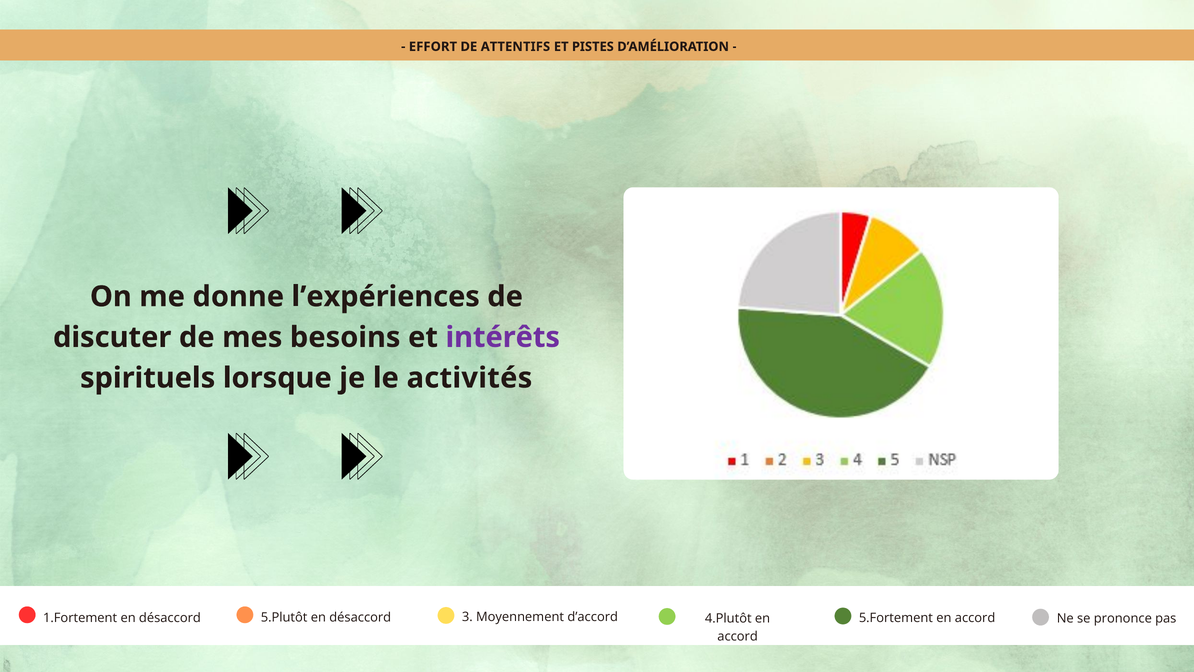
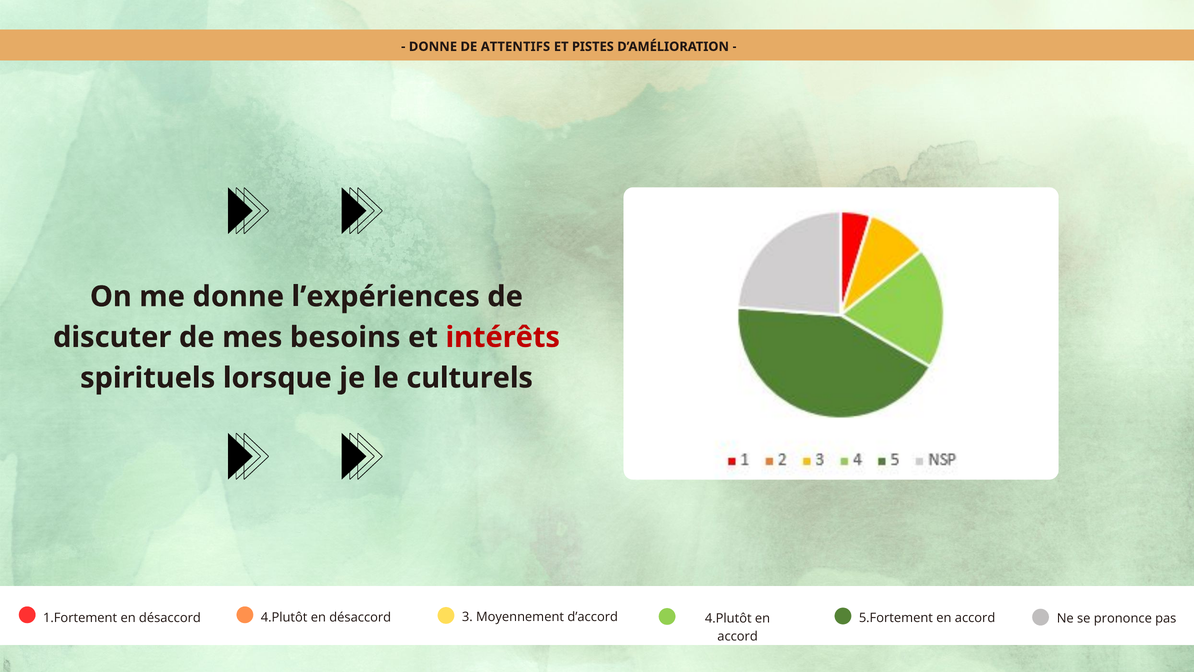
EFFORT: EFFORT -> DONNE (433, 47)
intérêts colour: purple -> red (503, 337)
activités: activités -> culturels (470, 378)
1.Fortement en désaccord 5.Plutôt: 5.Plutôt -> 4.Plutôt (284, 617)
